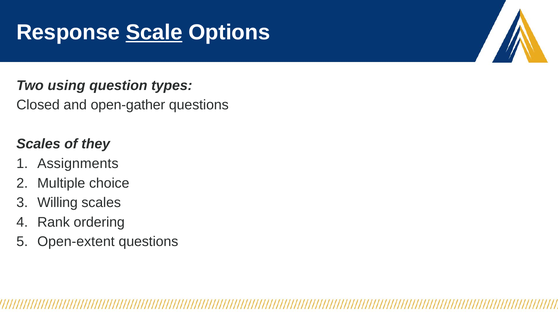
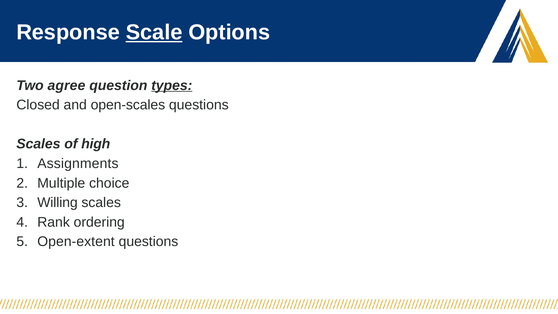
using: using -> agree (66, 85)
types underline: none -> present (172, 85)
open-gather: open-gather -> open-scales (128, 105)
they: they -> high (96, 144)
